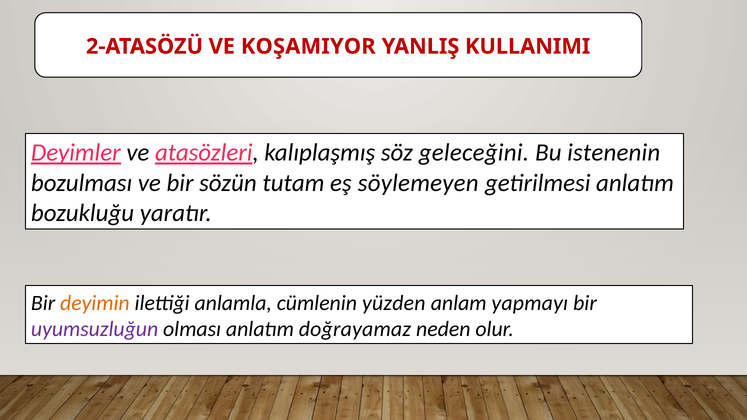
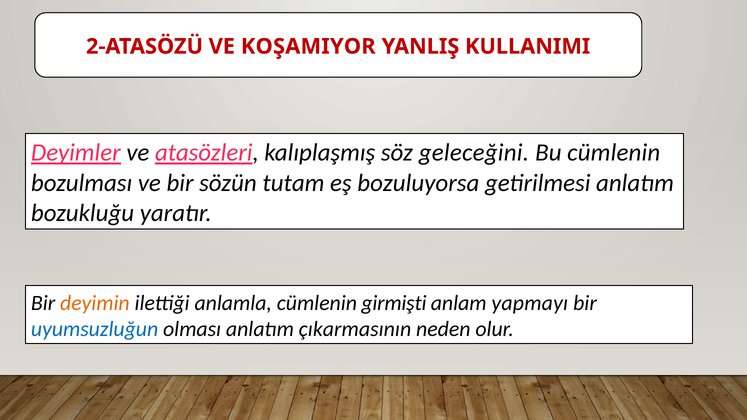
Bu istenenin: istenenin -> cümlenin (614, 153)
söylemeyen: söylemeyen -> bozuluyorsa (418, 183)
yüzden: yüzden -> girmişti (394, 303)
uyumsuzluğun colour: purple -> blue (95, 329)
doğrayamaz: doğrayamaz -> çıkarmasının (355, 329)
